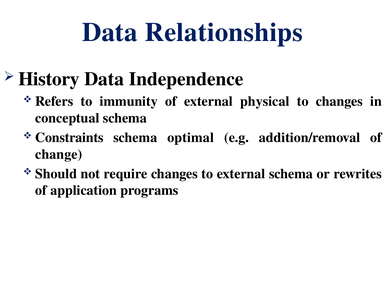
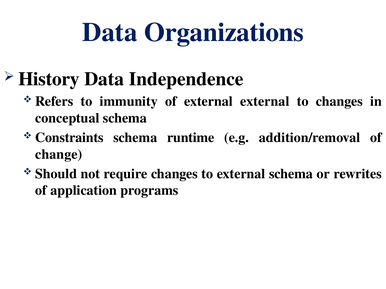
Relationships: Relationships -> Organizations (224, 32)
external physical: physical -> external (265, 102)
optimal: optimal -> runtime (191, 138)
